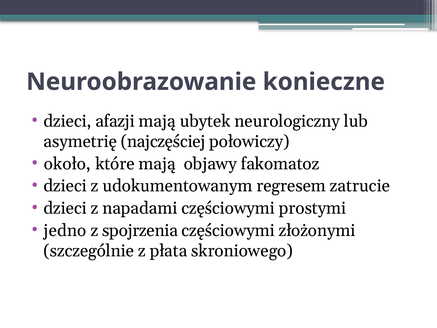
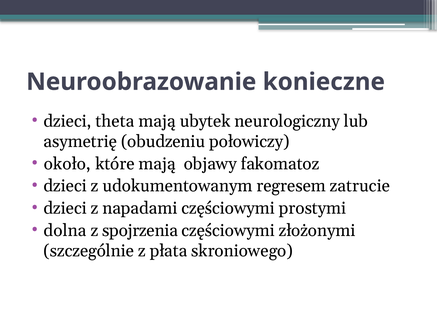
afazji: afazji -> theta (115, 121)
najczęściej: najczęściej -> obudzeniu (163, 141)
jedno: jedno -> dolna (65, 230)
